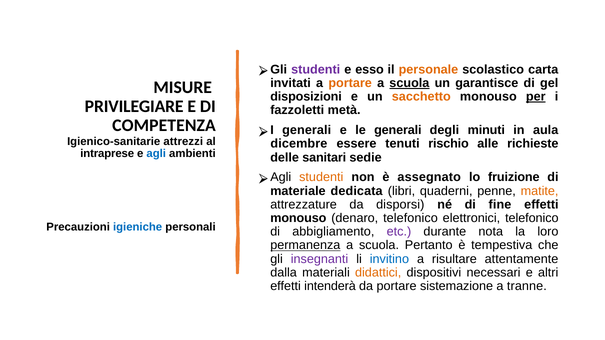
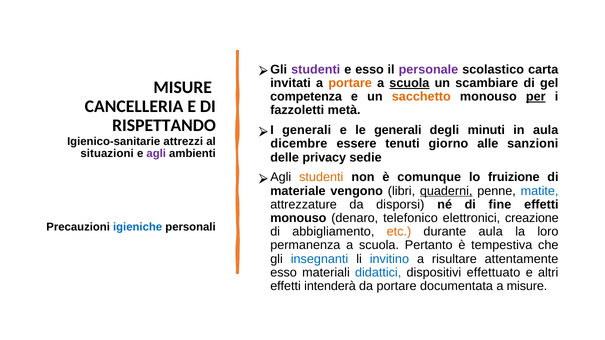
personale colour: orange -> purple (428, 70)
garantisce: garantisce -> scambiare (487, 83)
disposizioni: disposizioni -> competenza (306, 97)
PRIVILEGIARE: PRIVILEGIARE -> CANCELLERIA (134, 107)
COMPETENZA: COMPETENZA -> RISPETTANDO (164, 126)
rischio: rischio -> giorno (448, 144)
richieste: richieste -> sanzioni (533, 144)
intraprese: intraprese -> situazioni (107, 154)
agli colour: blue -> purple (156, 154)
sanitari: sanitari -> privacy (324, 157)
assegnato: assegnato -> comunque (429, 177)
dedicata: dedicata -> vengono (357, 191)
quaderni underline: none -> present (446, 191)
matite colour: orange -> blue (540, 191)
elettronici telefonico: telefonico -> creazione (532, 218)
etc colour: purple -> orange (399, 232)
durante nota: nota -> aula (491, 232)
permanenza underline: present -> none (305, 245)
insegnanti colour: purple -> blue (320, 259)
dalla: dalla -> esso (284, 273)
didattici colour: orange -> blue (378, 273)
necessari: necessari -> effettuato (493, 273)
sistemazione: sistemazione -> documentata (457, 286)
a tranne: tranne -> misure (527, 286)
